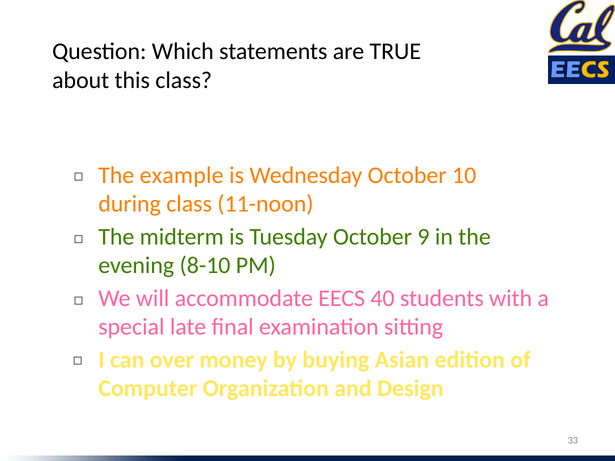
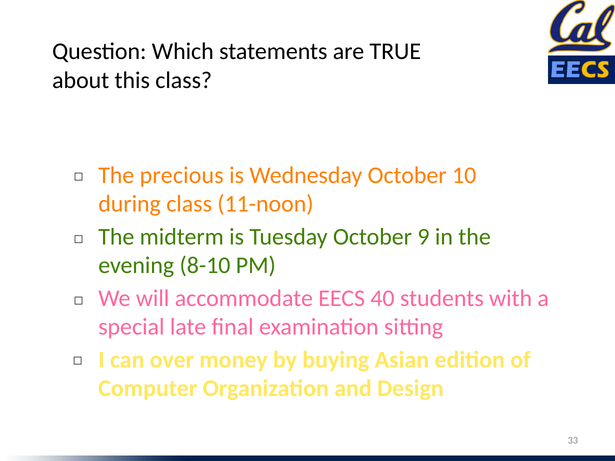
example: example -> precious (182, 175)
